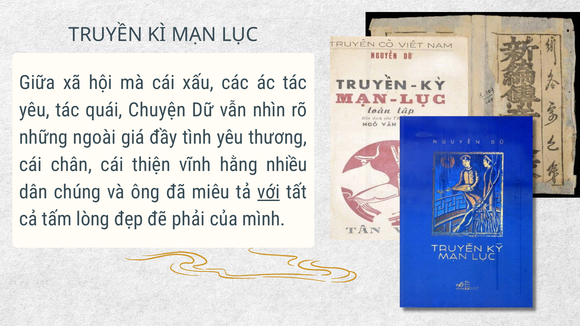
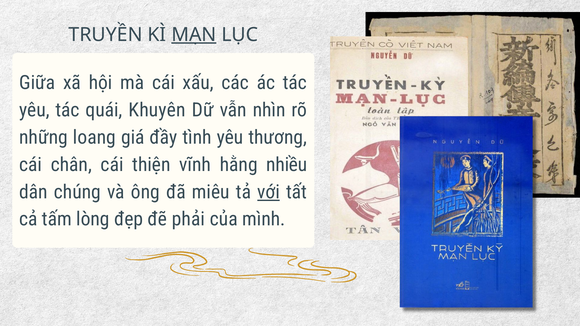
MẠN underline: none -> present (194, 35)
Chuyện: Chuyện -> Khuyên (157, 110)
ngoài: ngoài -> loang (94, 137)
